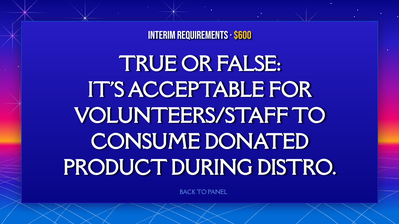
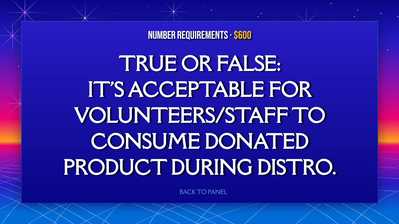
INTERIM: INTERIM -> NUMBER (162, 35)
